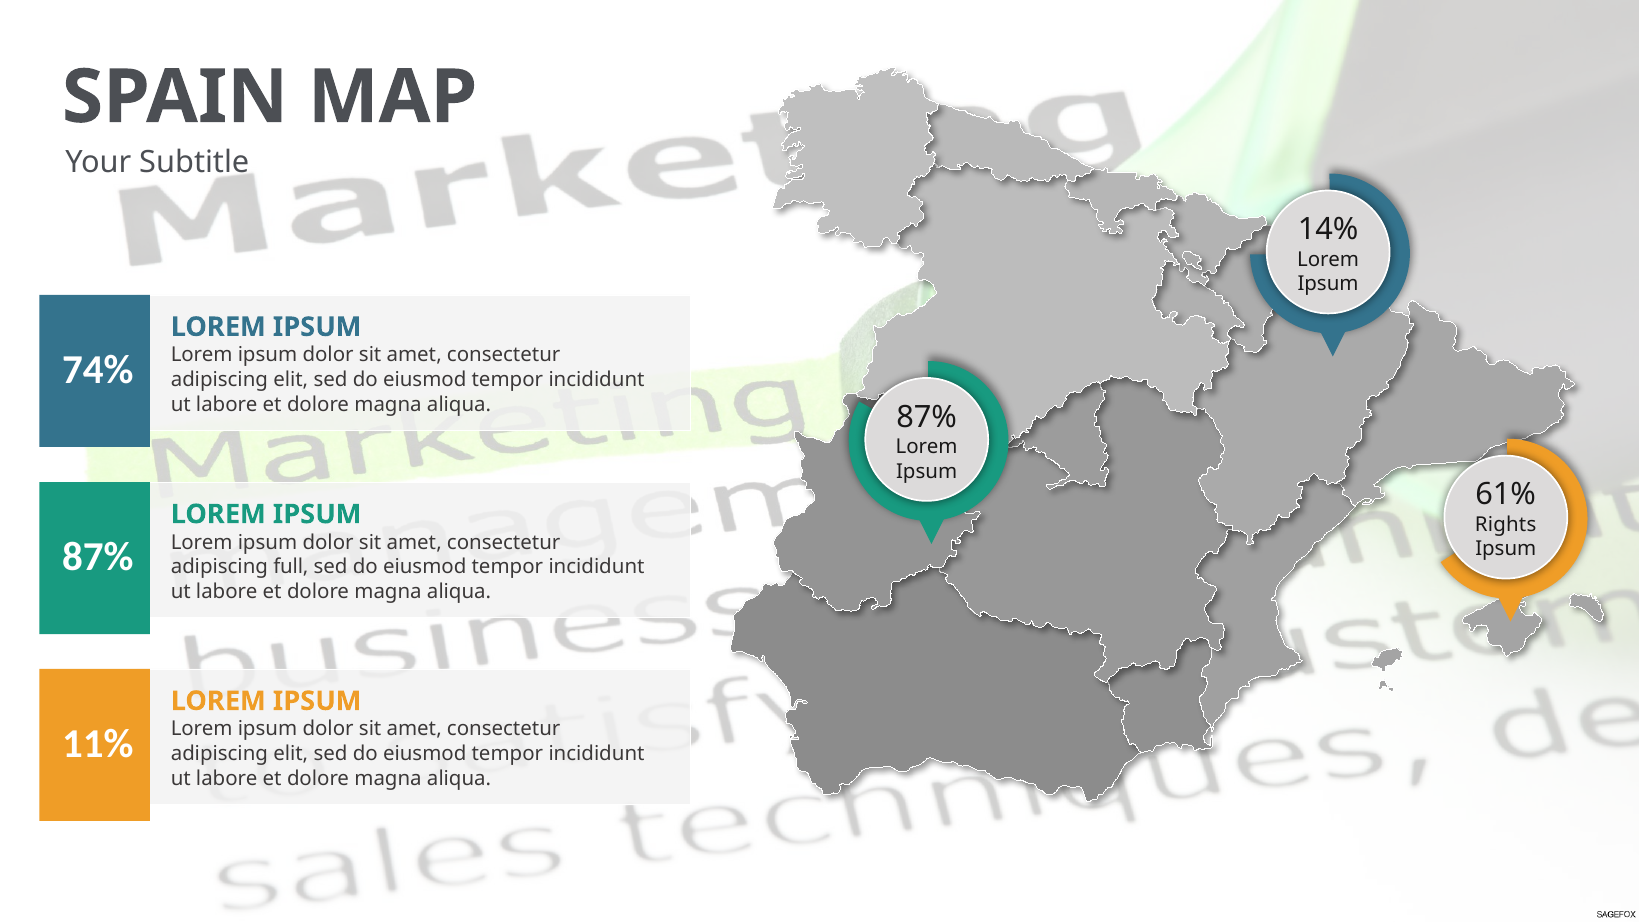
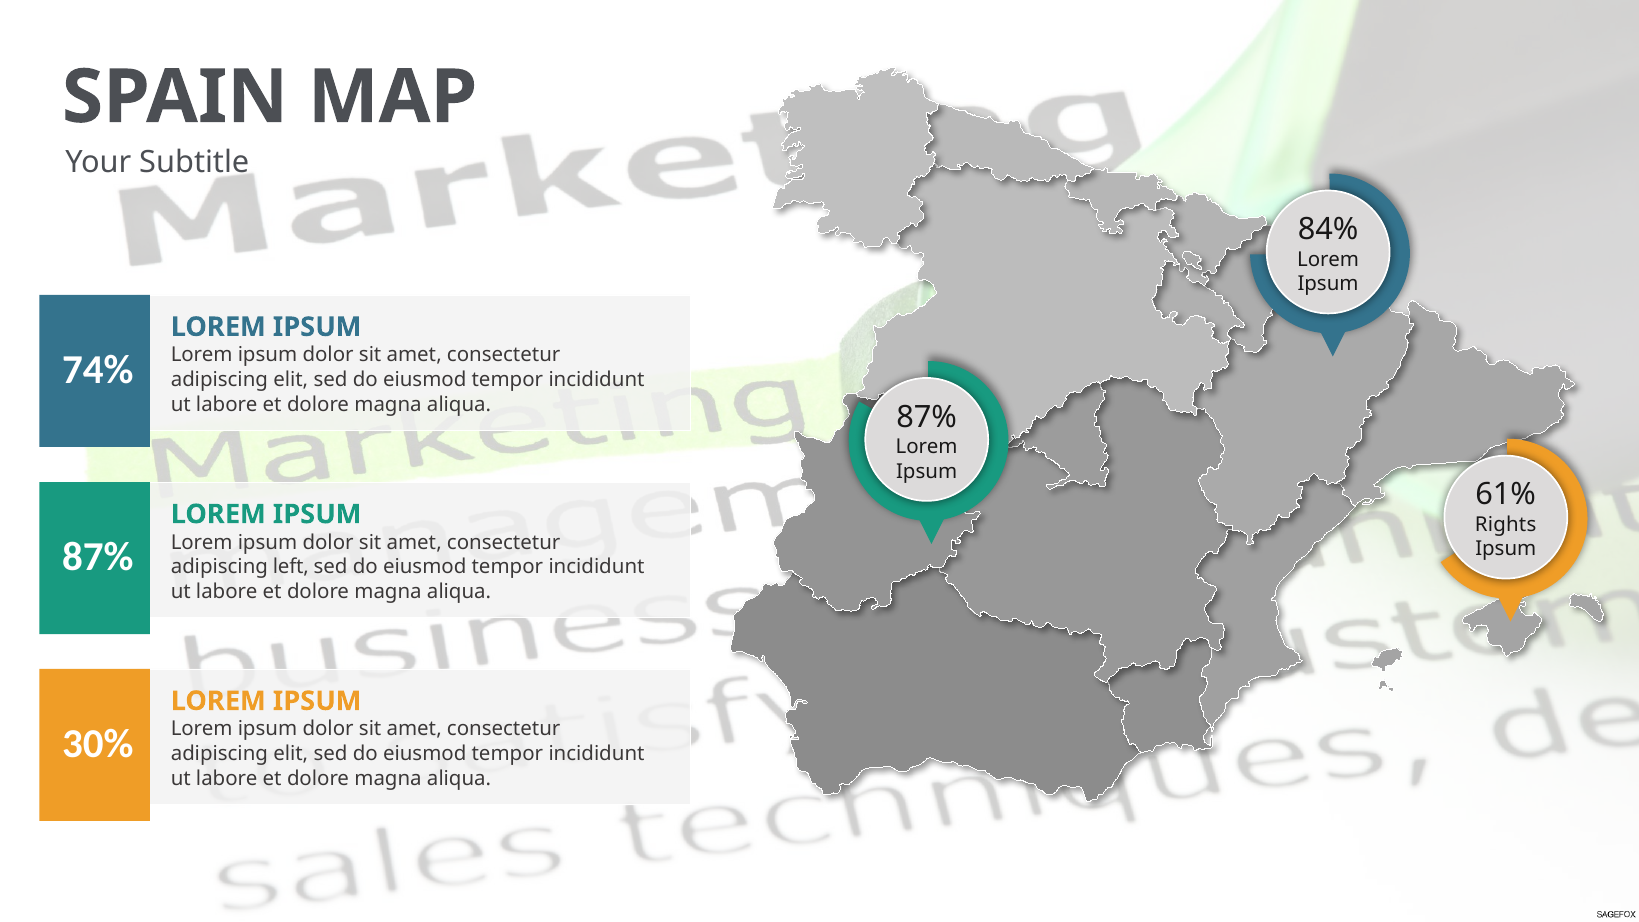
14%: 14% -> 84% (1328, 229)
full: full -> left (291, 567)
11%: 11% -> 30% (98, 744)
